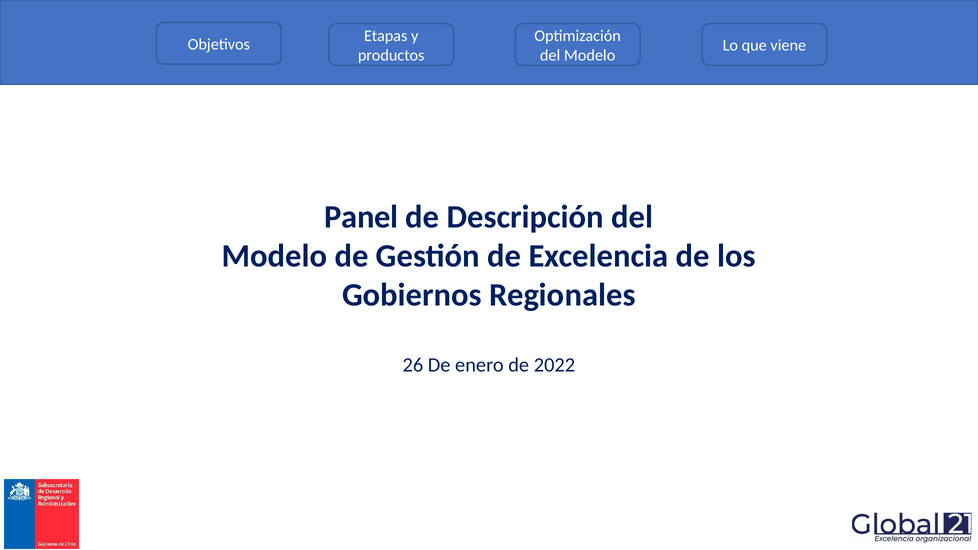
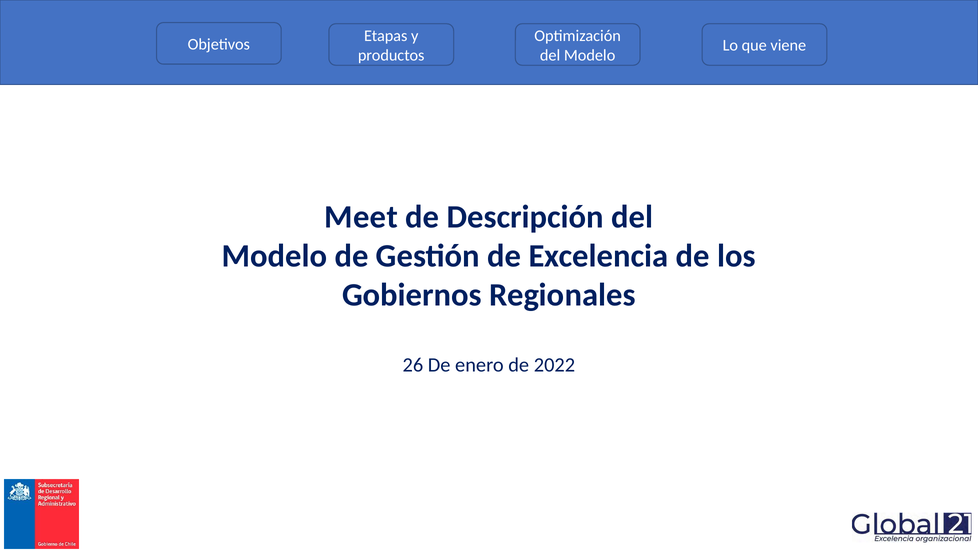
Panel: Panel -> Meet (361, 217)
